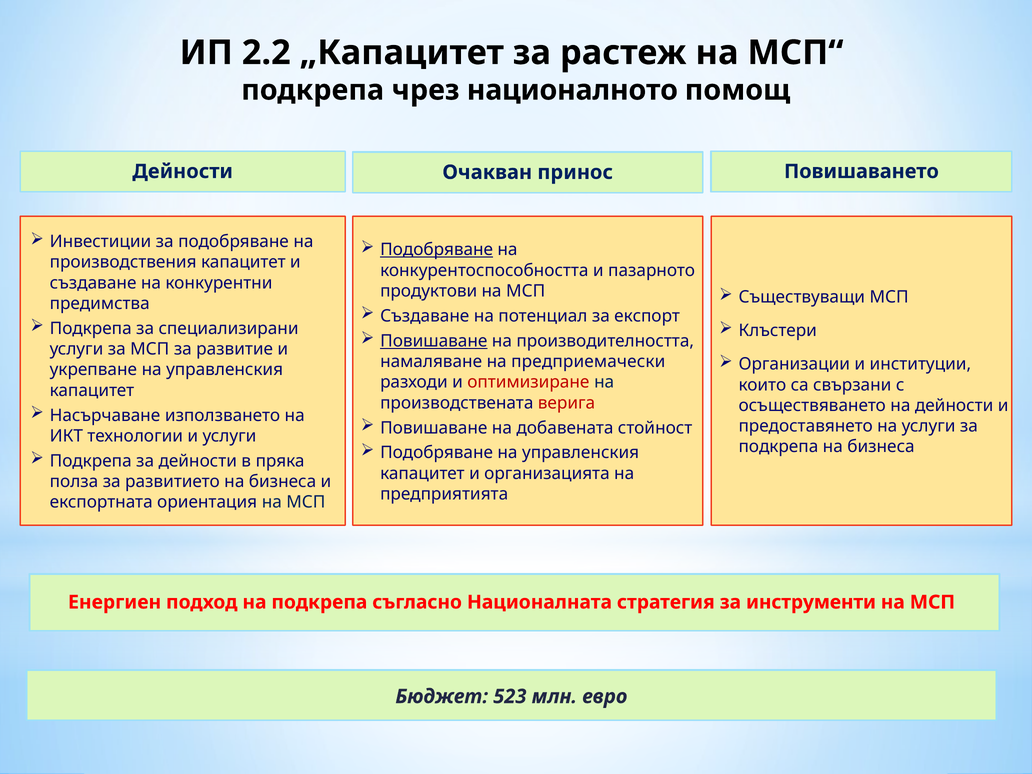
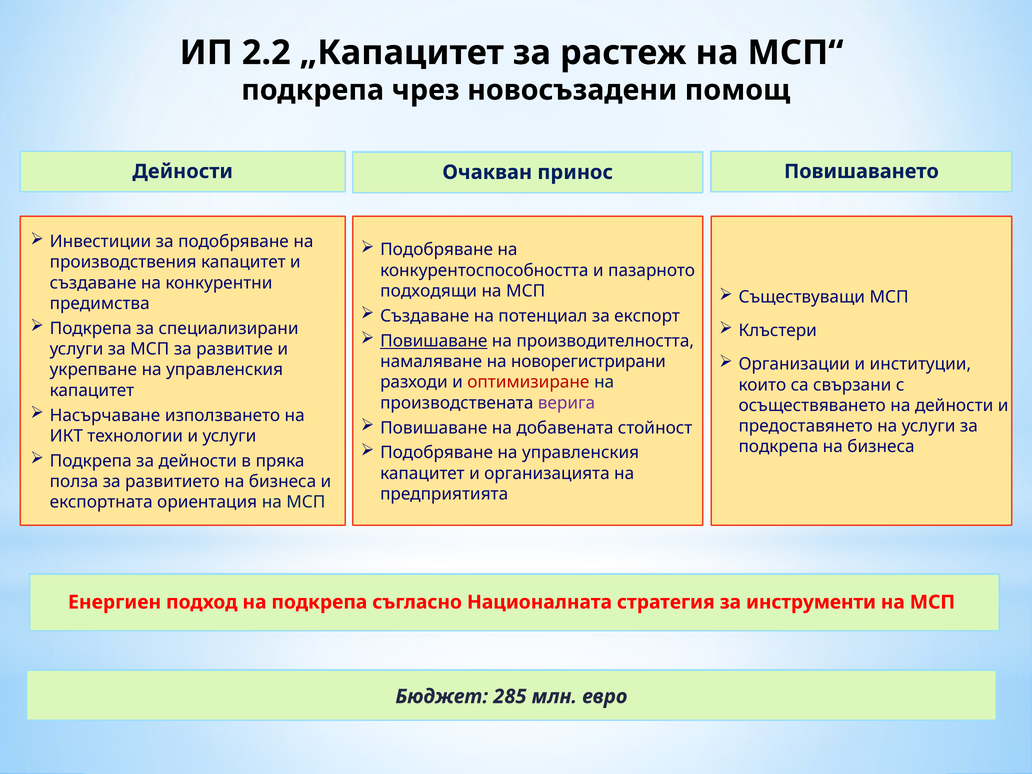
националното: националното -> новосъзадени (572, 90)
Подобряване underline: present -> none (437, 250)
продуктови: продуктови -> подходящи (429, 291)
предприемачески: предприемачески -> новорегистрирани (588, 362)
верига colour: red -> purple (566, 403)
523: 523 -> 285 (510, 697)
